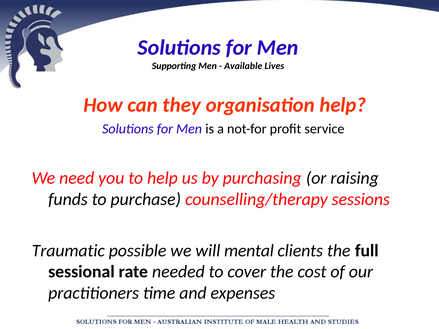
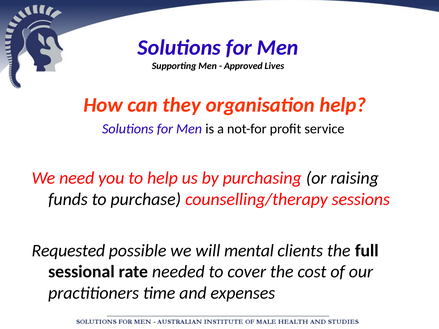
Available: Available -> Approved (243, 66)
Traumatic: Traumatic -> Requested (68, 251)
